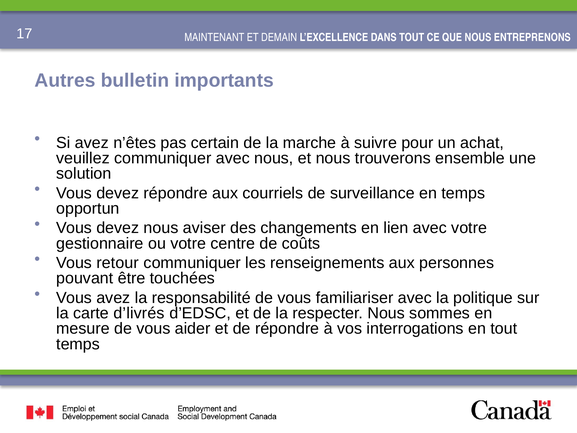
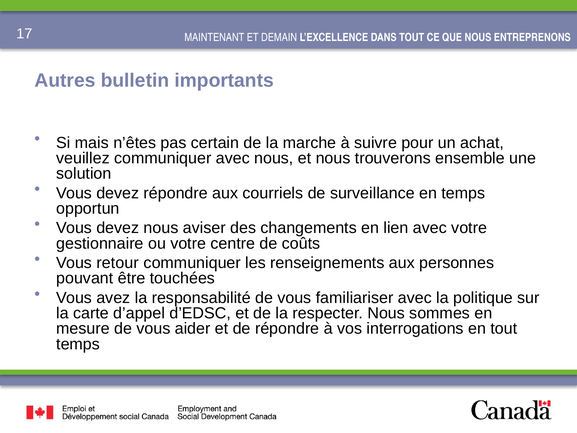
Si avez: avez -> mais (92, 143)
d’livrés: d’livrés -> d’appel (139, 313)
